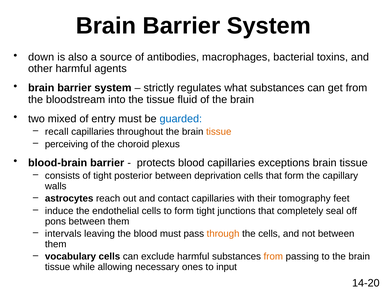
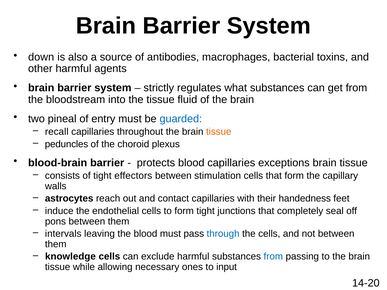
mixed: mixed -> pineal (62, 119)
perceiving: perceiving -> peduncles (67, 144)
posterior: posterior -> effectors (133, 176)
deprivation: deprivation -> stimulation (218, 176)
tomography: tomography -> handedness (305, 199)
through colour: orange -> blue (223, 234)
vocabulary: vocabulary -> knowledge (70, 257)
from colour: orange -> blue (273, 257)
